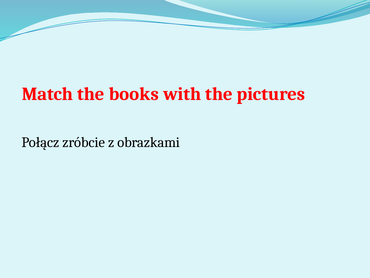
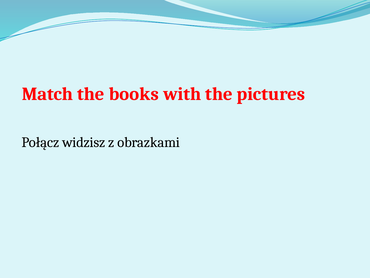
zróbcie: zróbcie -> widzisz (84, 142)
